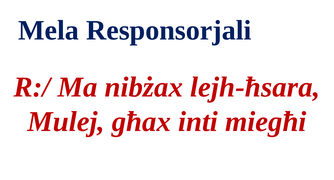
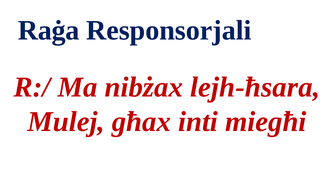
Mela: Mela -> Raġa (49, 30)
